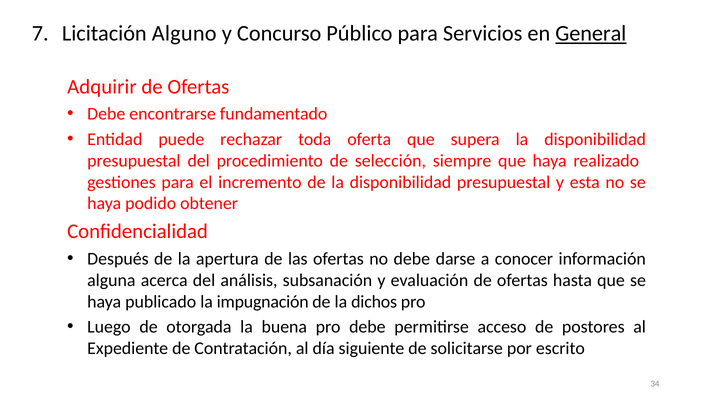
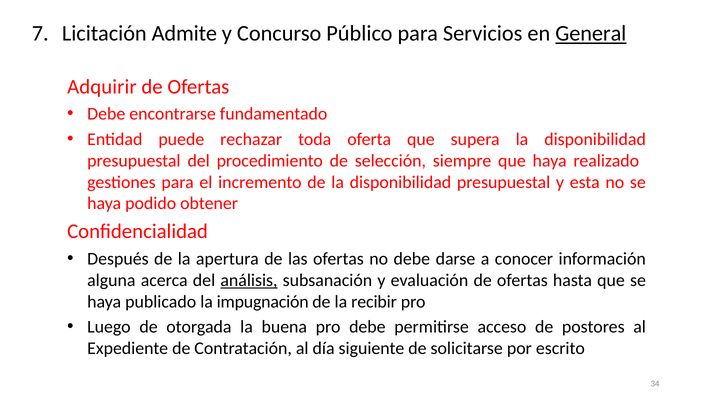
Alguno: Alguno -> Admite (184, 34)
análisis underline: none -> present (249, 280)
dichos: dichos -> recibir (374, 301)
